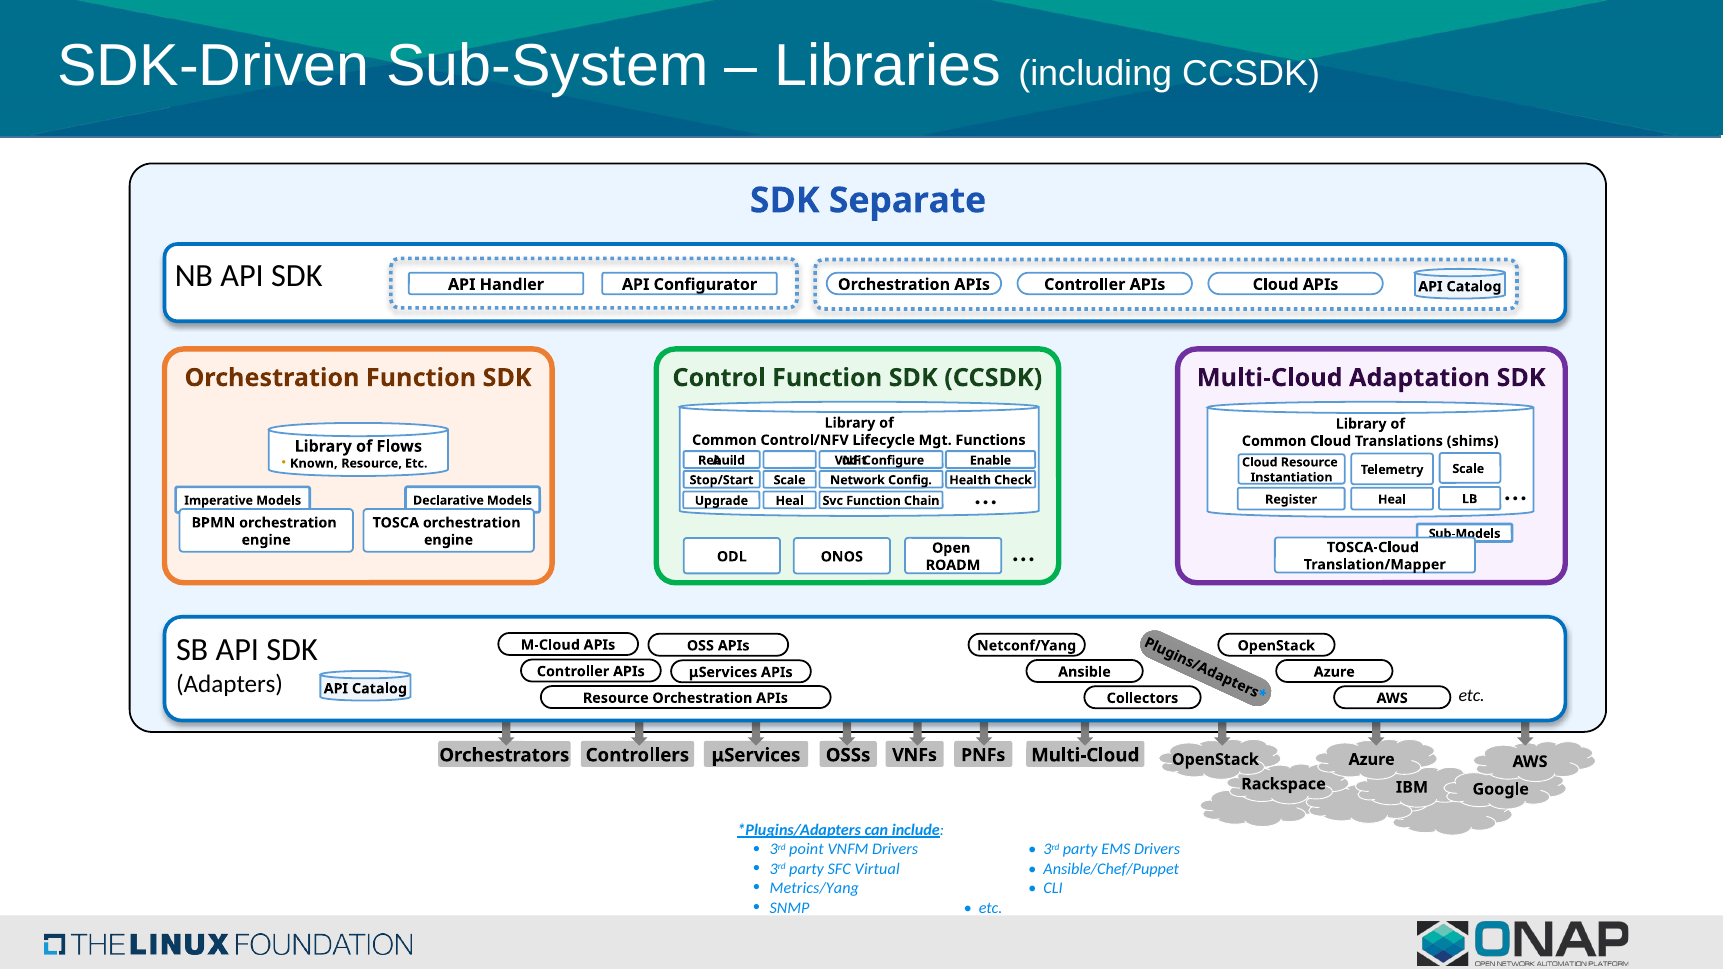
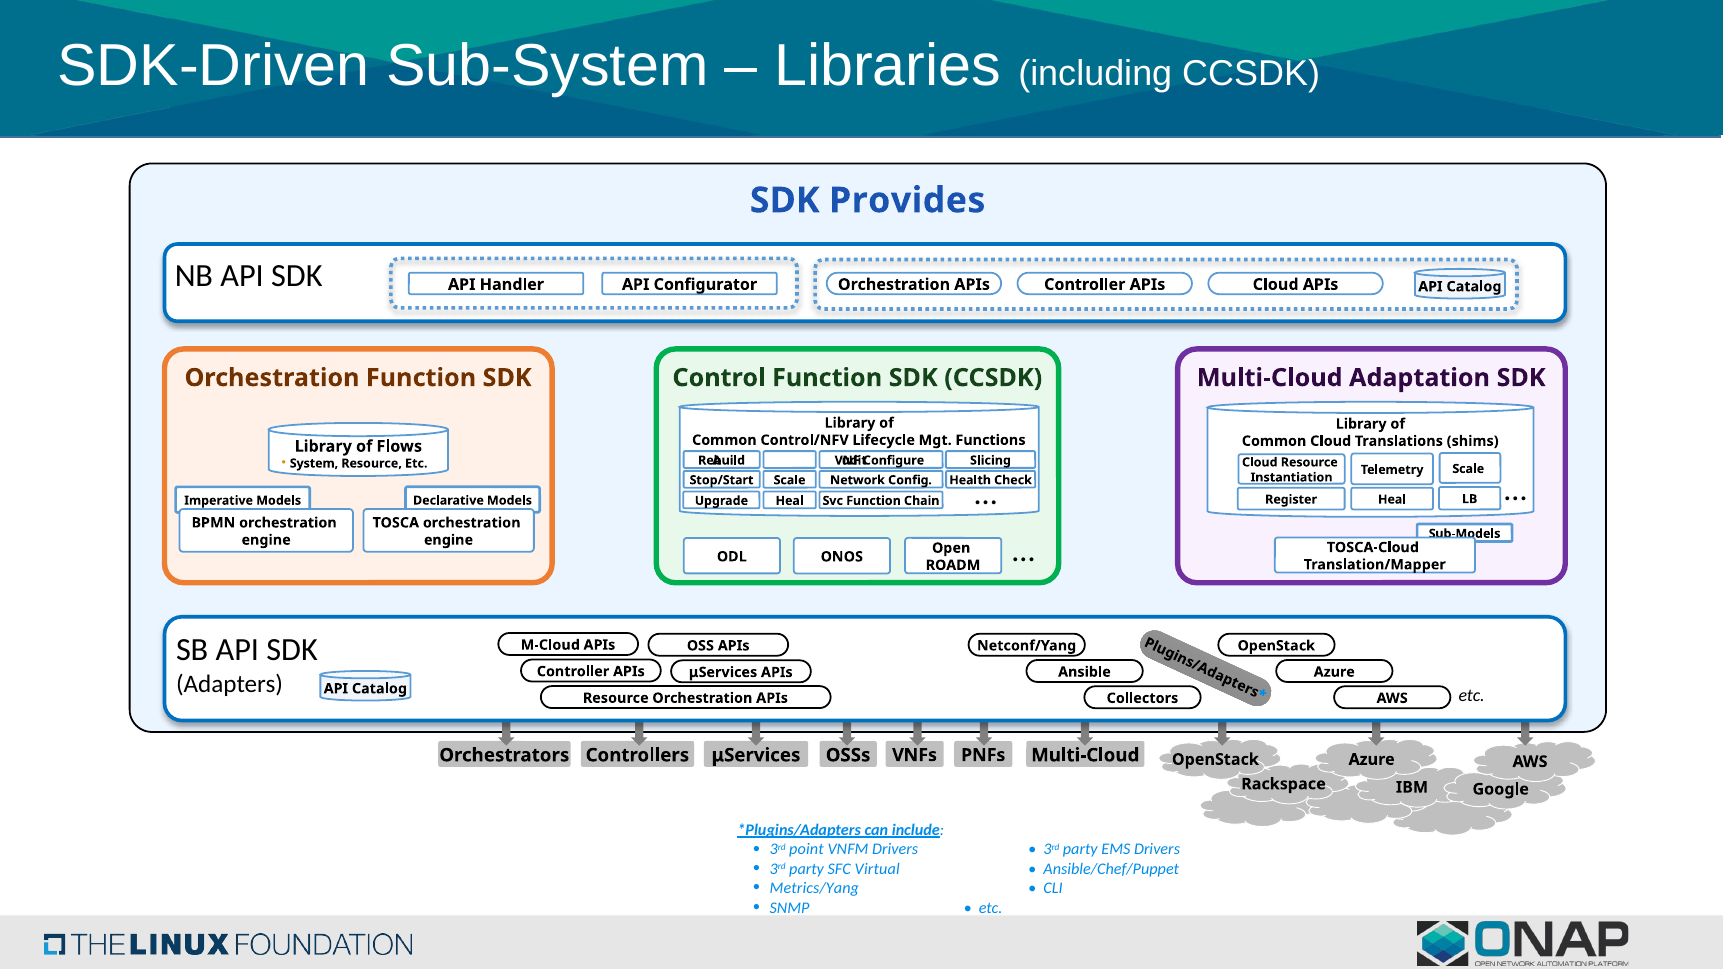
Separate: Separate -> Provides (907, 201)
Known: Known -> System (314, 463)
Enable: Enable -> Slicing (990, 460)
